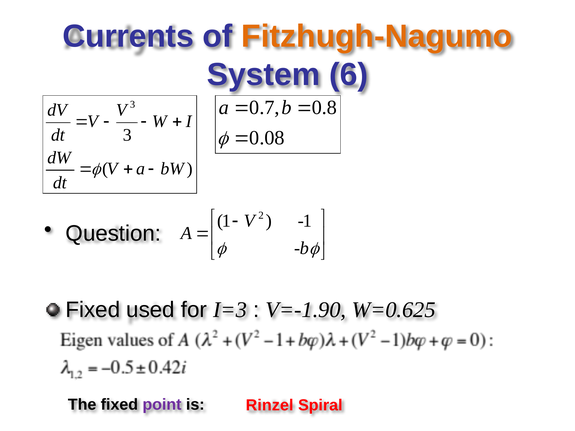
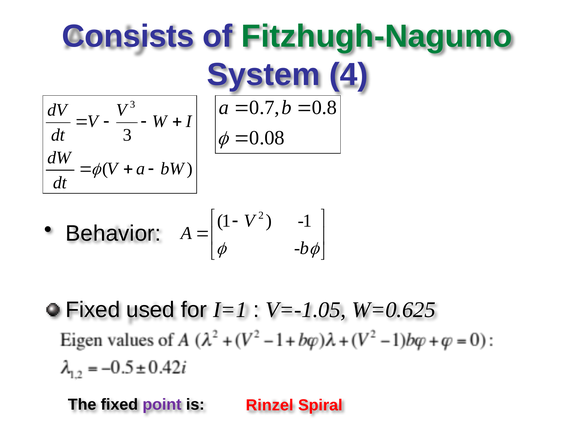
Currents: Currents -> Consists (128, 36)
Fitzhugh-Nagumo colour: orange -> green (377, 36)
6: 6 -> 4 (349, 75)
Question: Question -> Behavior (113, 233)
I=3: I=3 -> I=1 (230, 310)
V=-1.90: V=-1.90 -> V=-1.05 (306, 310)
